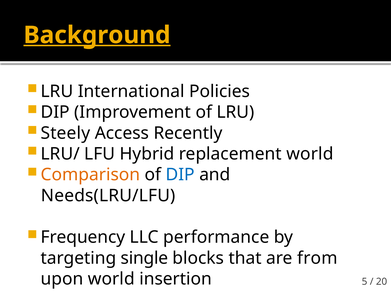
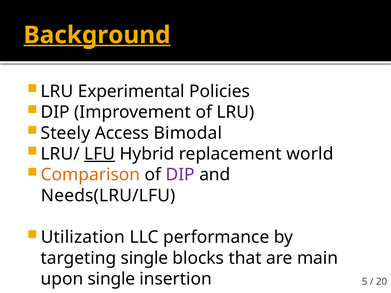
International: International -> Experimental (131, 91)
Recently: Recently -> Bimodal (188, 133)
LFU underline: none -> present (100, 154)
DIP colour: blue -> purple (180, 175)
Frequency: Frequency -> Utilization (83, 237)
from: from -> main (318, 258)
upon world: world -> single (111, 279)
